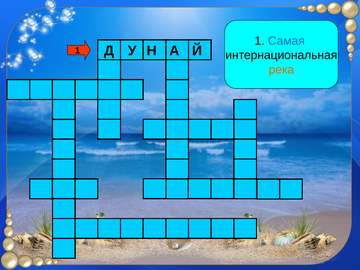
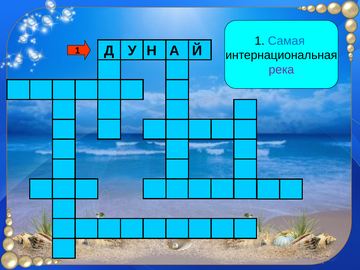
река colour: orange -> purple (281, 70)
